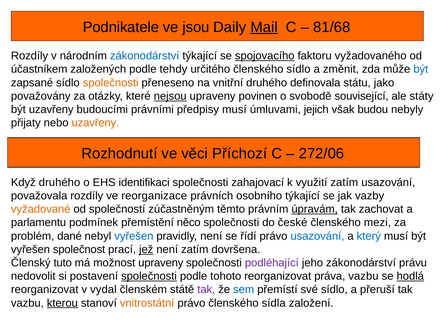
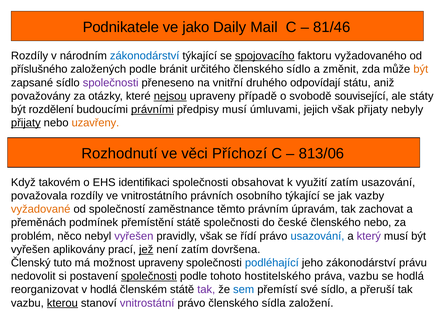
jsou: jsou -> jako (196, 27)
Mail underline: present -> none (264, 27)
81/68: 81/68 -> 81/46 (332, 27)
účastníkem: účastníkem -> příslušného (39, 69)
tehdy: tehdy -> bránit (174, 69)
být colour: blue -> orange (421, 69)
společnosti colour: orange -> purple (111, 83)
definovala: definovala -> odpovídají (315, 83)
jako: jako -> aniž (384, 83)
povinen: povinen -> případě (258, 96)
být uzavřeny: uzavřeny -> rozdělení (51, 109)
právními underline: none -> present (152, 109)
však budou: budou -> přijaty (373, 109)
přijaty underline: none -> present (26, 123)
272/06: 272/06 -> 813/06 (321, 153)
Když druhého: druhého -> takovém (60, 182)
zahajovací: zahajovací -> obsahovat (258, 182)
reorganizace: reorganizace -> vnitrostátního (154, 196)
zúčastněným: zúčastněným -> zaměstnance (181, 209)
úpravám underline: present -> none (315, 209)
parlamentu: parlamentu -> přeměnách (39, 222)
přemístění něco: něco -> státě (189, 222)
členského mezi: mezi -> nebo (378, 222)
dané: dané -> něco (69, 236)
vyřešen colour: blue -> purple (134, 236)
pravidly není: není -> však (211, 236)
který colour: blue -> purple (369, 236)
společnost: společnost -> aplikovány (79, 249)
podléhající colour: purple -> blue (272, 262)
tohoto reorganizovat: reorganizovat -> hostitelského (278, 276)
hodlá underline: present -> none (410, 276)
v vydal: vydal -> hodlá (104, 289)
vnitrostátní colour: orange -> purple (147, 303)
